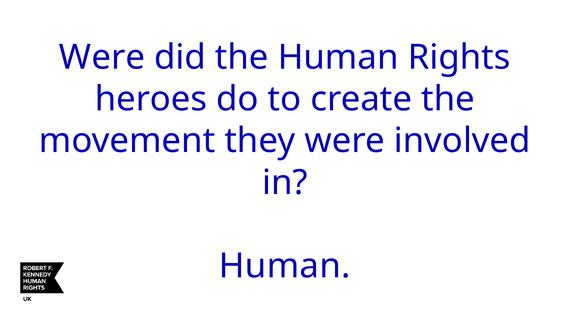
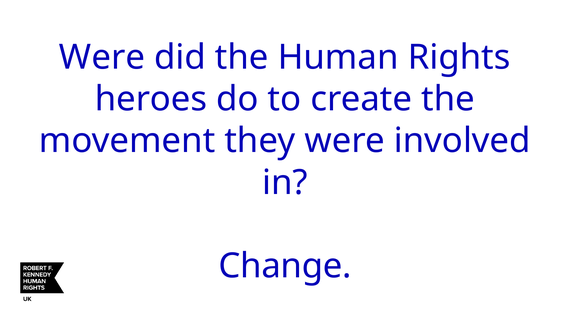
Human: Human -> Change (285, 266)
